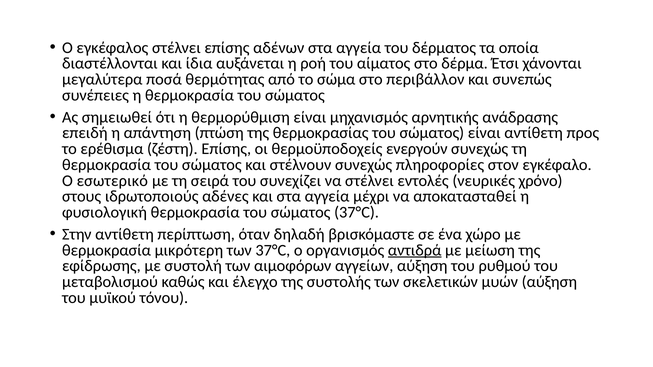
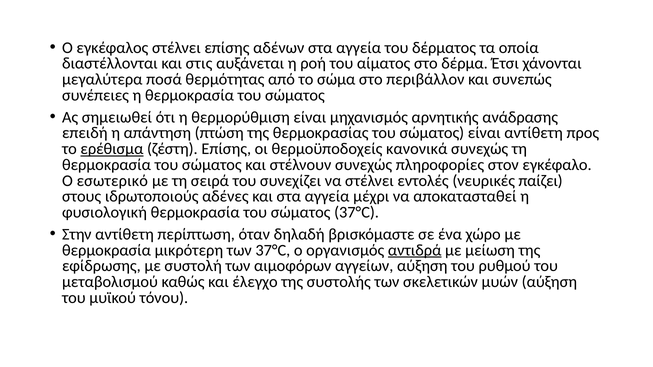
ίδια: ίδια -> στις (199, 64)
ερέθισμα underline: none -> present (112, 149)
ενεργούν: ενεργούν -> κανονικά (417, 149)
χρόνο: χρόνο -> παίζει (541, 181)
